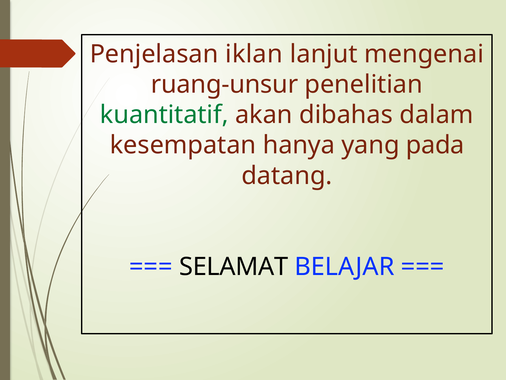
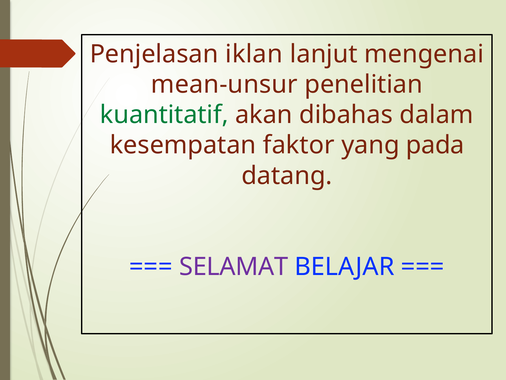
ruang-unsur: ruang-unsur -> mean-unsur (224, 84)
hanya: hanya -> faktor (299, 145)
SELAMAT colour: black -> purple (234, 267)
